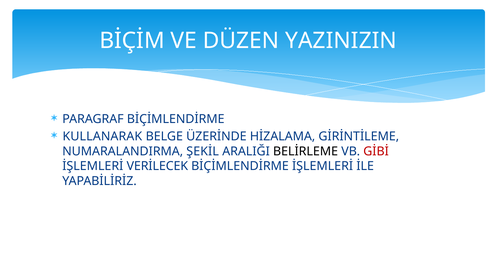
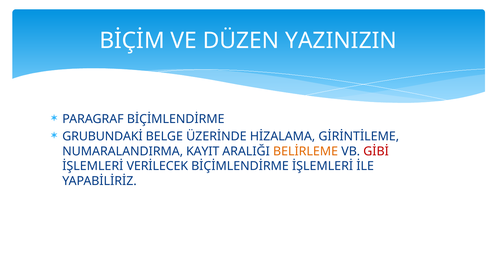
KULLANARAK: KULLANARAK -> GRUBUNDAKİ (102, 137)
ŞEKİL: ŞEKİL -> KAYIT (203, 152)
BELİRLEME colour: black -> orange (306, 152)
